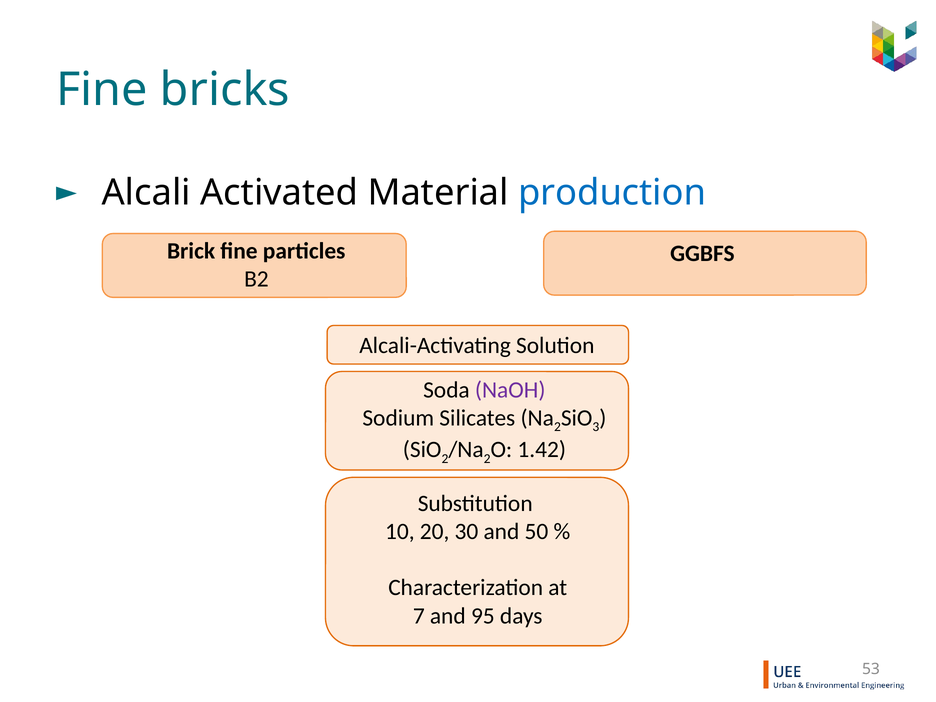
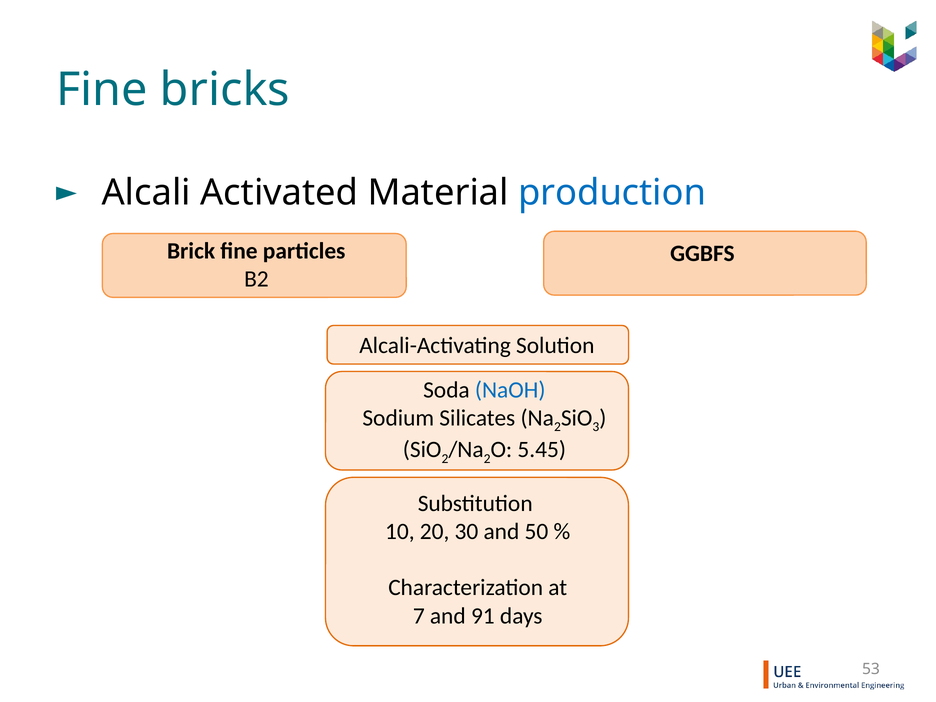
NaOH colour: purple -> blue (510, 390)
1.42: 1.42 -> 5.45 (542, 450)
95: 95 -> 91 (483, 616)
